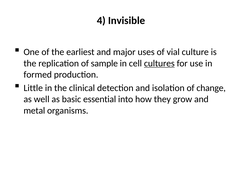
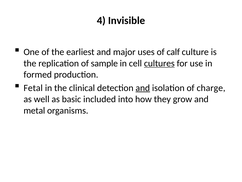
vial: vial -> calf (173, 52)
Little: Little -> Fetal (33, 88)
and underline: none -> present (143, 88)
change: change -> charge (211, 88)
essential: essential -> included (100, 99)
